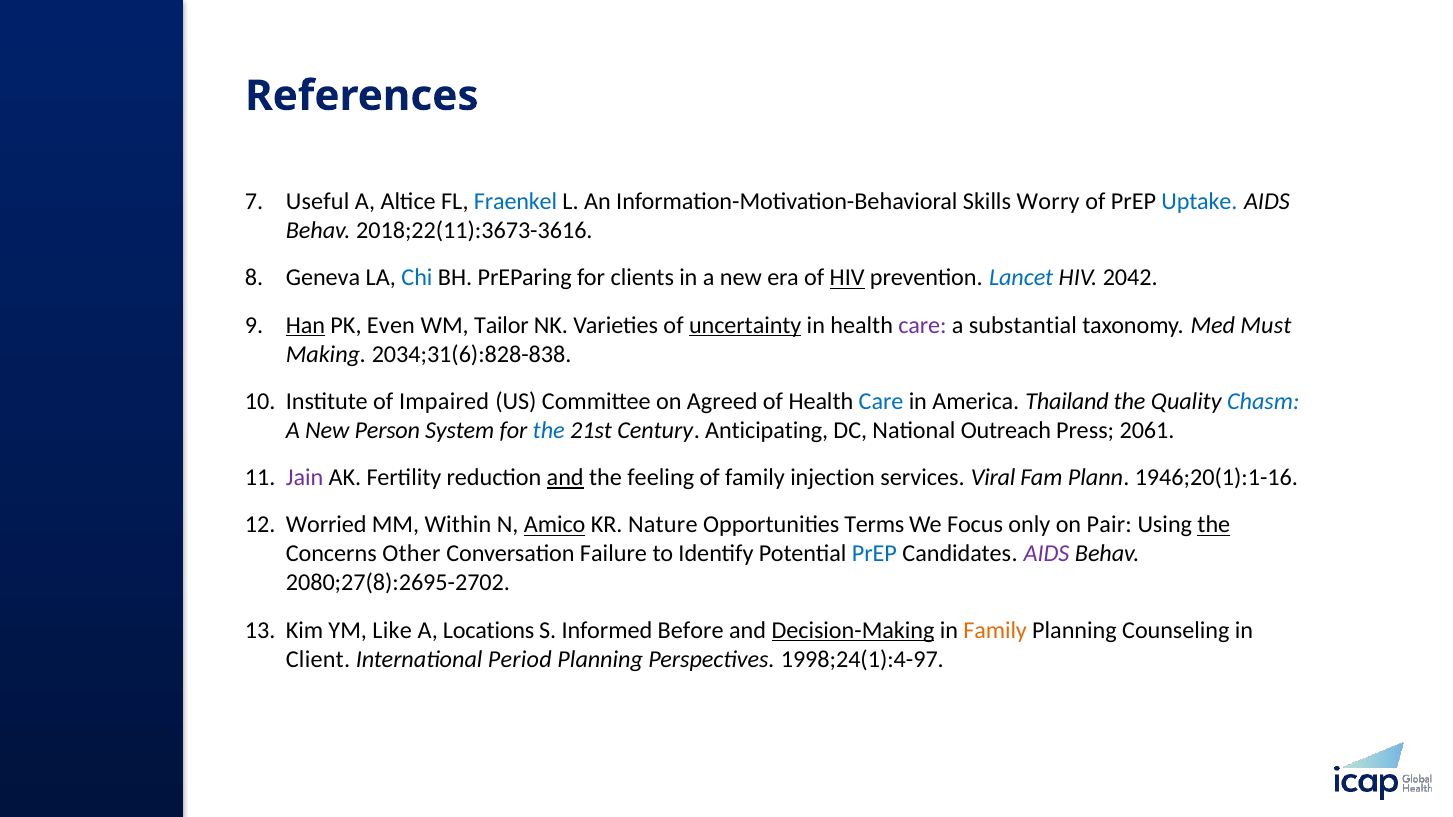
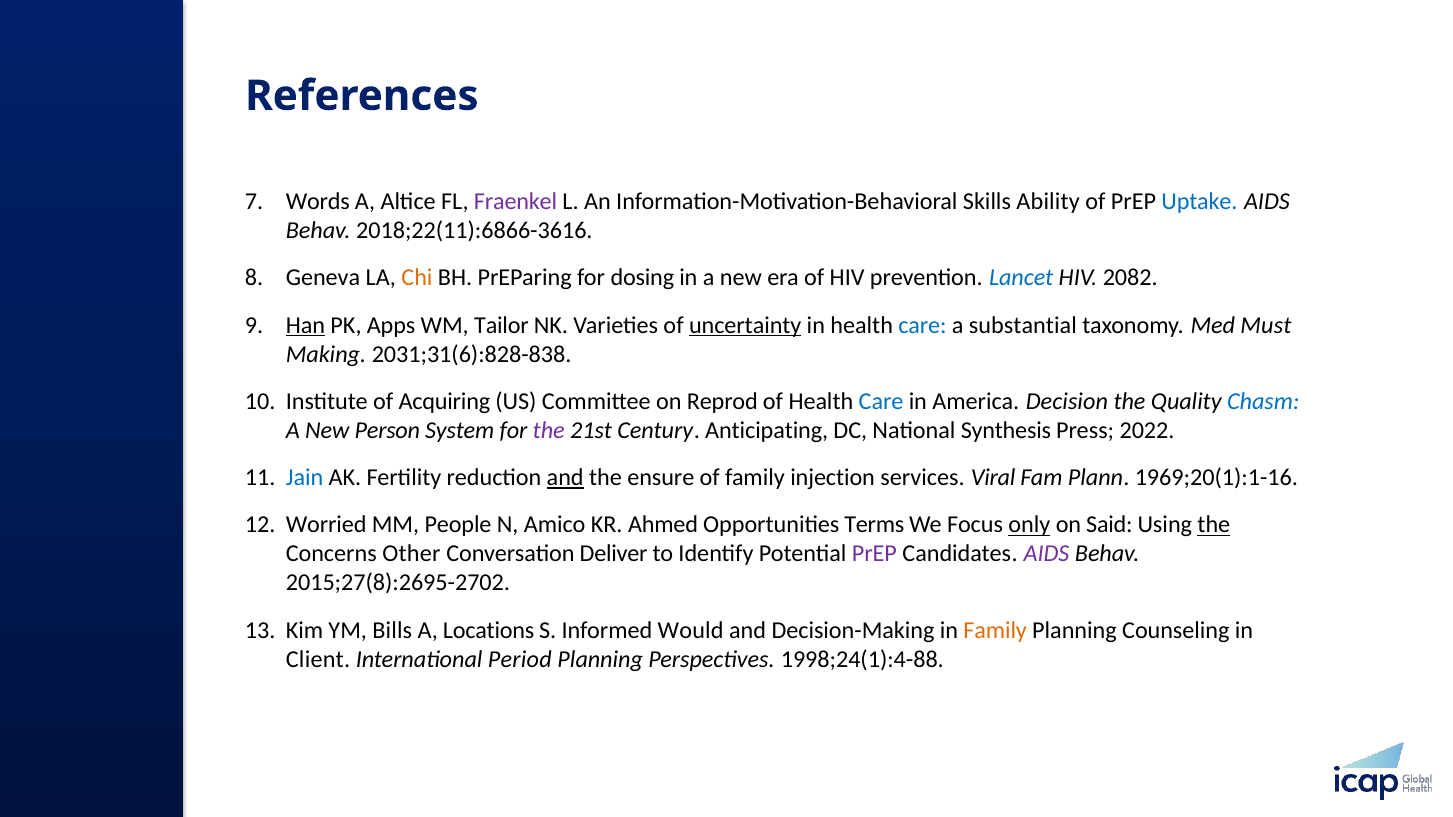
Useful: Useful -> Words (318, 202)
Fraenkel colour: blue -> purple (516, 202)
Worry: Worry -> Ability (1048, 202)
2018;22(11):3673-3616: 2018;22(11):3673-3616 -> 2018;22(11):6866-3616 (474, 231)
Chi colour: blue -> orange (417, 278)
clients: clients -> dosing (642, 278)
HIV underline: present -> none (847, 278)
2042: 2042 -> 2082 (1130, 278)
Even: Even -> Apps (391, 325)
care colour: purple -> blue (922, 325)
2034;31(6):828-838: 2034;31(6):828-838 -> 2031;31(6):828-838 (472, 354)
Impaired: Impaired -> Acquiring (444, 402)
Agreed: Agreed -> Reprod (722, 402)
Thailand: Thailand -> Decision (1067, 402)
the colour: blue -> purple (549, 431)
Outreach: Outreach -> Synthesis (1006, 431)
2061: 2061 -> 2022 (1147, 431)
Jain colour: purple -> blue (305, 478)
feeling: feeling -> ensure (661, 478)
1946;20(1):1-16: 1946;20(1):1-16 -> 1969;20(1):1-16 (1216, 478)
Within: Within -> People (458, 525)
Amico underline: present -> none (555, 525)
Nature: Nature -> Ahmed (663, 525)
only underline: none -> present (1029, 525)
Pair: Pair -> Said (1109, 525)
Failure: Failure -> Deliver (614, 554)
PrEP colour: blue -> purple (874, 554)
2080;27(8):2695-2702: 2080;27(8):2695-2702 -> 2015;27(8):2695-2702 (398, 583)
Like: Like -> Bills (392, 630)
Before: Before -> Would (691, 630)
Decision-Making underline: present -> none (853, 630)
1998;24(1):4-97: 1998;24(1):4-97 -> 1998;24(1):4-88 (862, 659)
